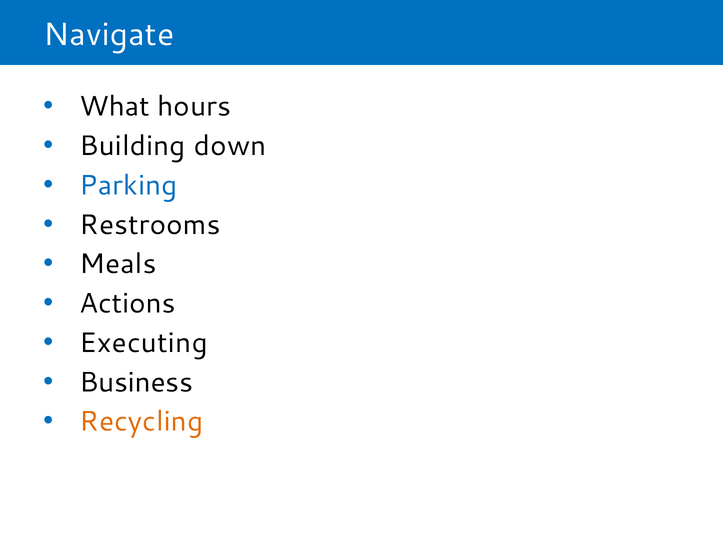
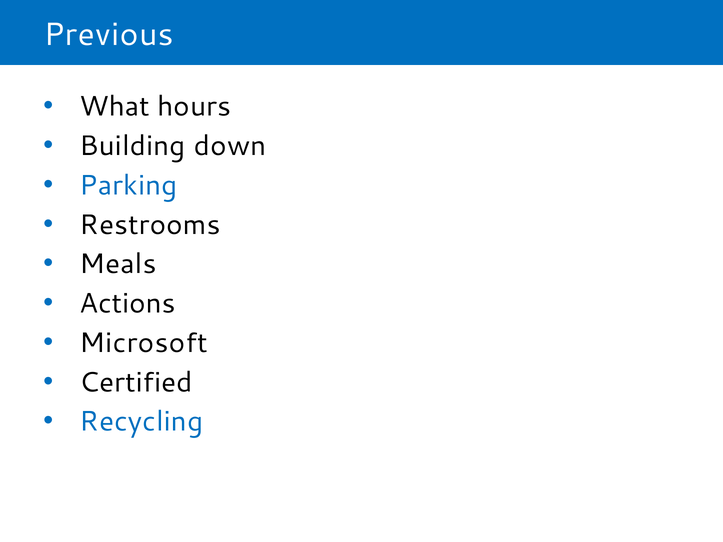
Navigate: Navigate -> Previous (109, 35)
Executing: Executing -> Microsoft (144, 343)
Business: Business -> Certified (136, 383)
Recycling colour: orange -> blue (141, 422)
